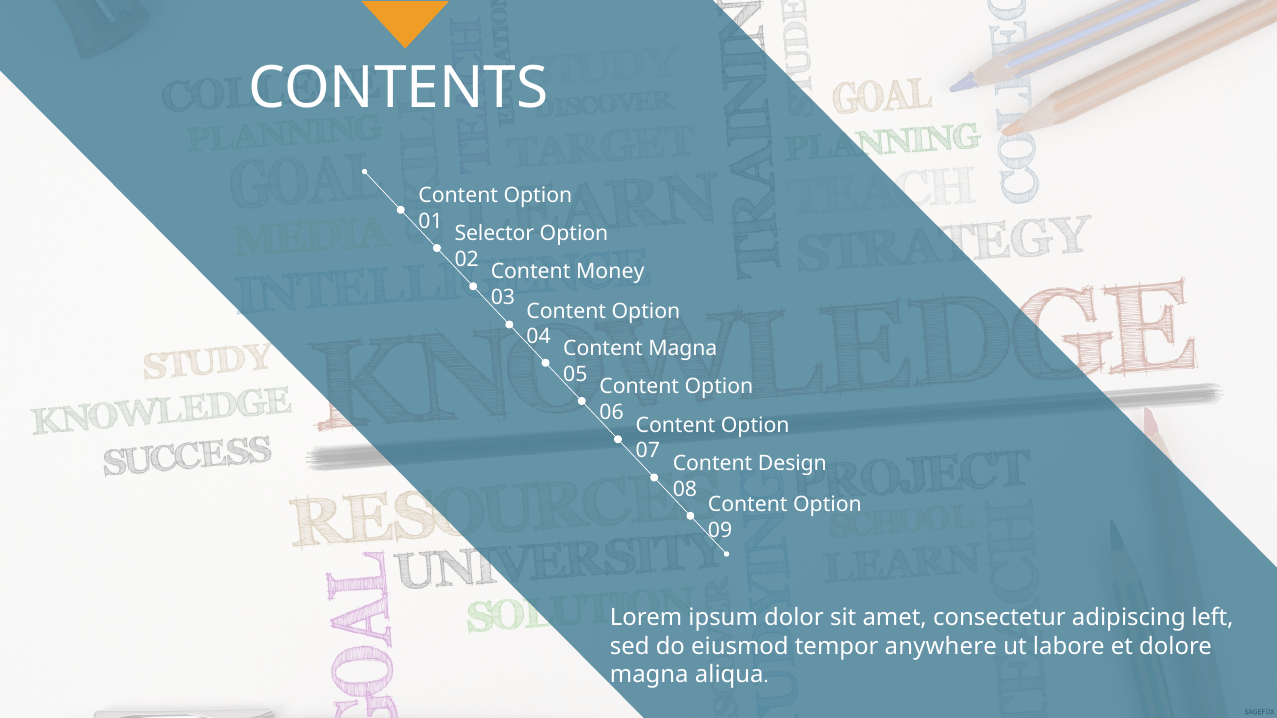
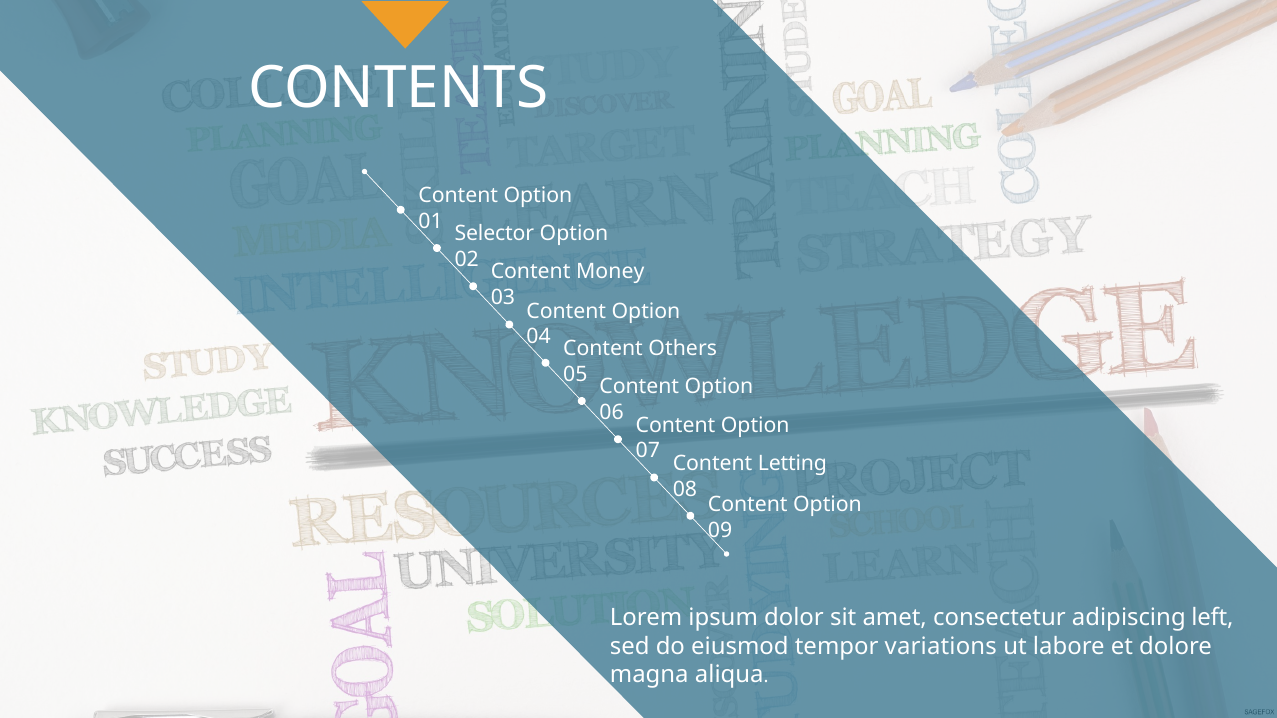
Content Magna: Magna -> Others (683, 349)
Design: Design -> Letting (792, 464)
anywhere: anywhere -> variations (941, 646)
